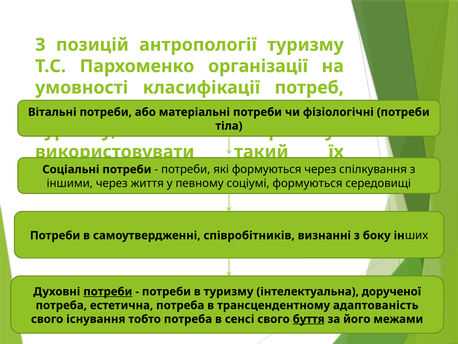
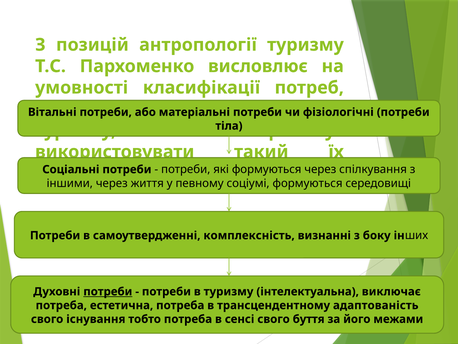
організації: організації -> висловлює (258, 66)
співробітників: співробітників -> комплексність (249, 235)
дорученої: дорученої -> виключає (391, 291)
буття underline: present -> none (309, 319)
